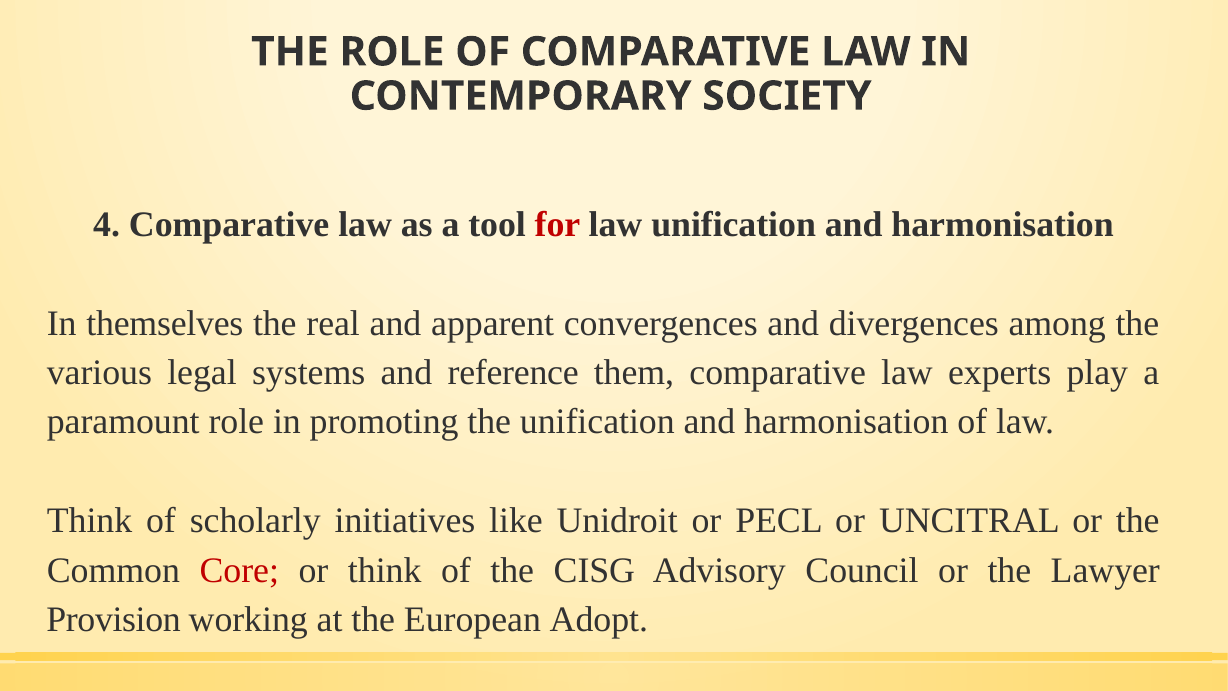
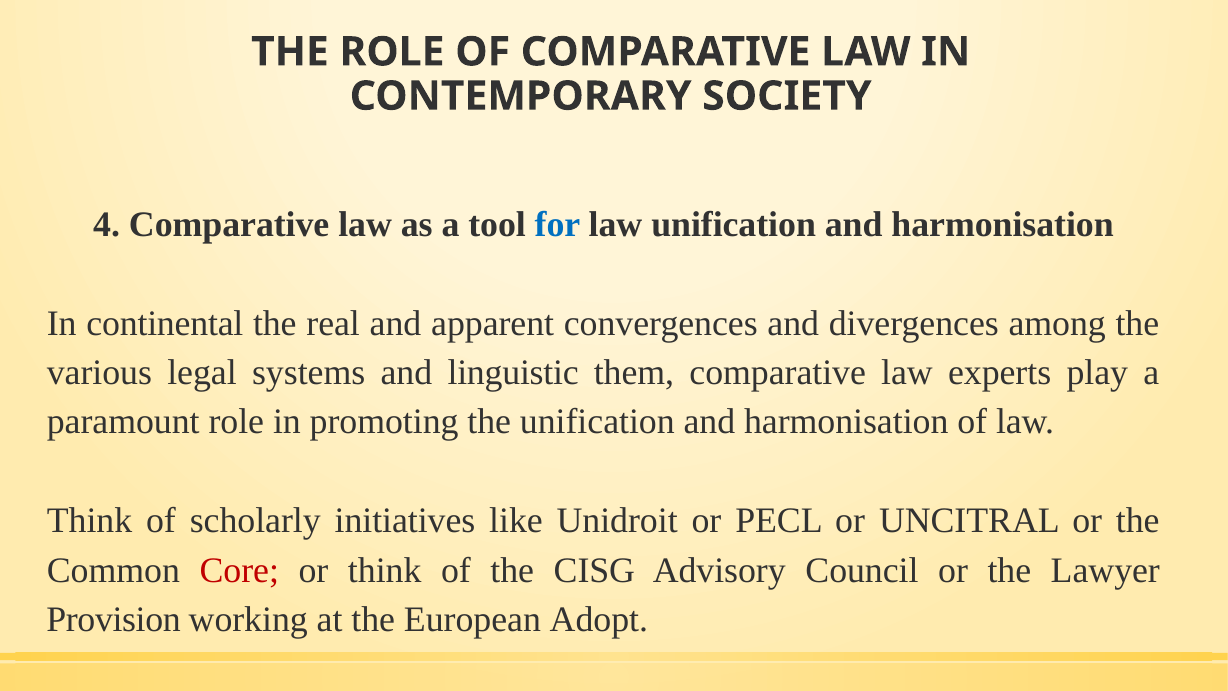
for colour: red -> blue (558, 224)
themselves: themselves -> continental (165, 323)
reference: reference -> linguistic (513, 373)
